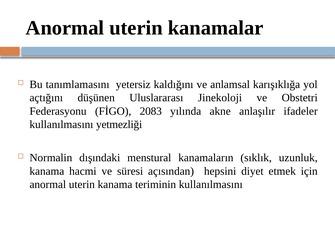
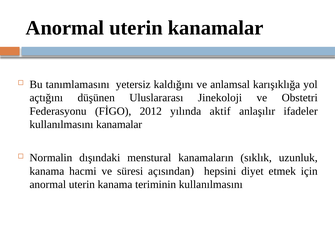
2083: 2083 -> 2012 (151, 111)
akne: akne -> aktif (220, 111)
kullanılmasını yetmezliği: yetmezliği -> kanamalar (119, 125)
